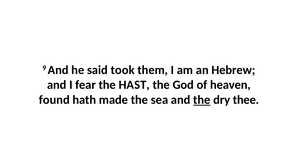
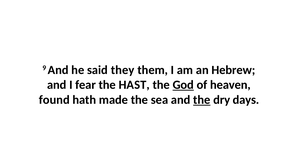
took: took -> they (123, 70)
God underline: none -> present (183, 85)
thee: thee -> days (246, 100)
